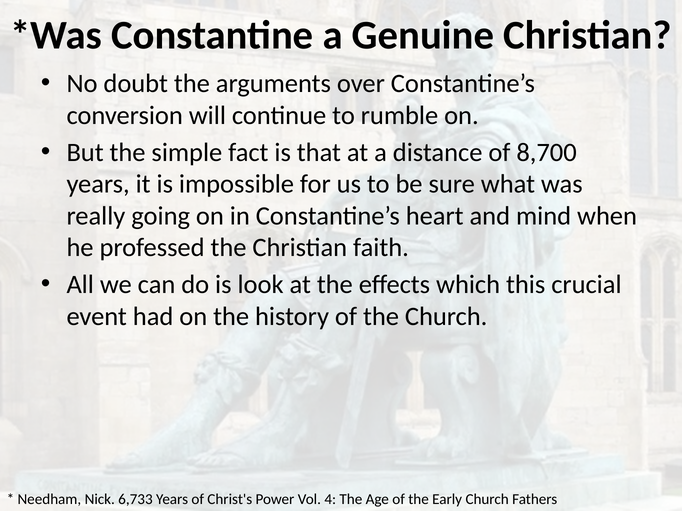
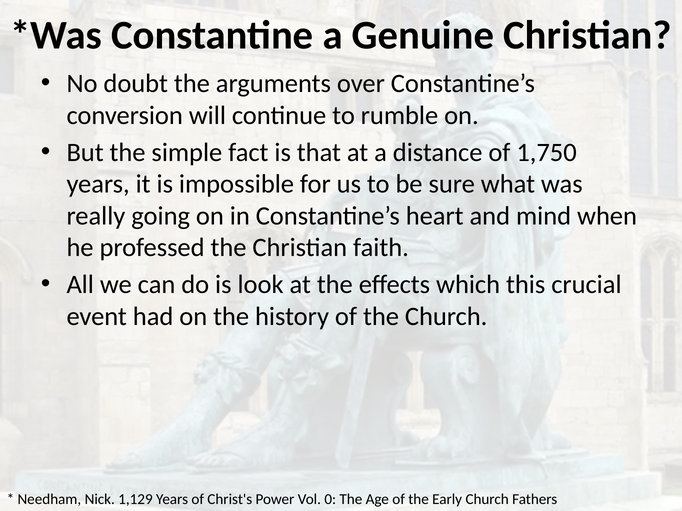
8,700: 8,700 -> 1,750 (547, 152)
6,733: 6,733 -> 1,129 (135, 500)
4: 4 -> 0 (330, 500)
